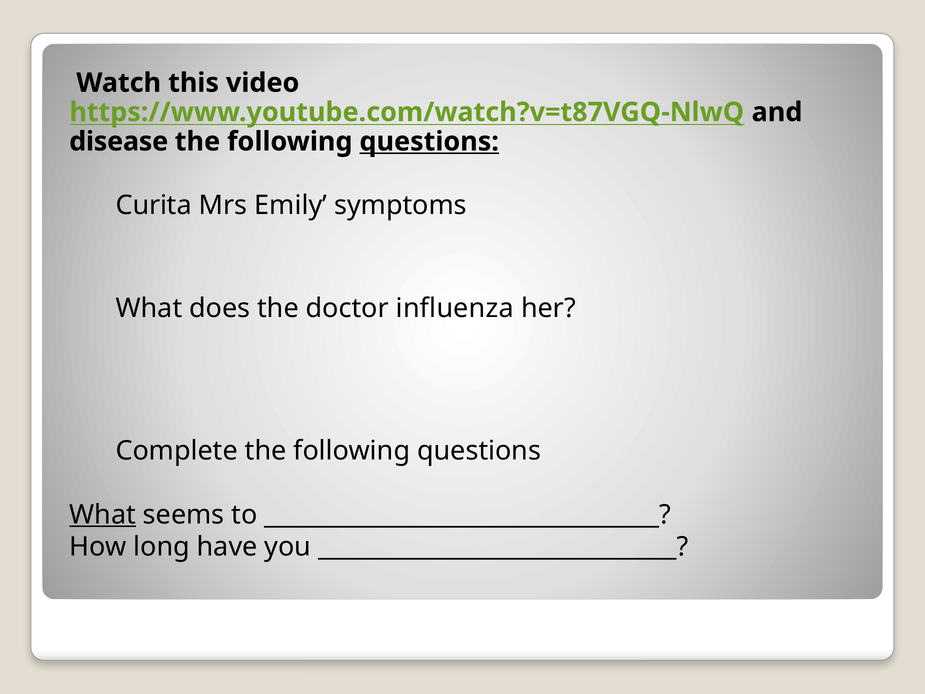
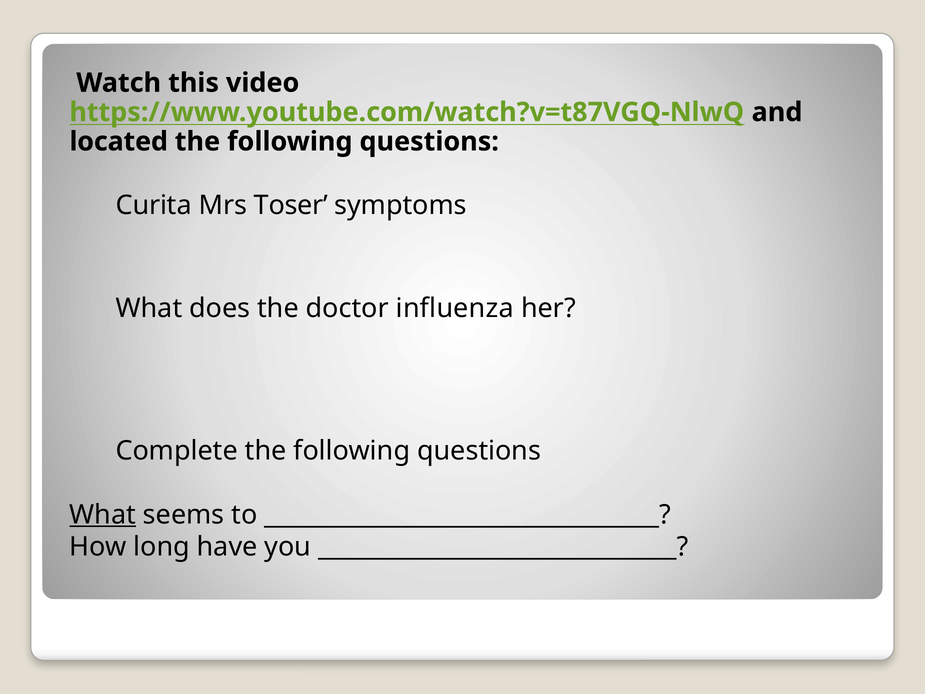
disease: disease -> located (119, 142)
questions underline: present -> none (429, 142)
Emily: Emily -> Toser (291, 205)
